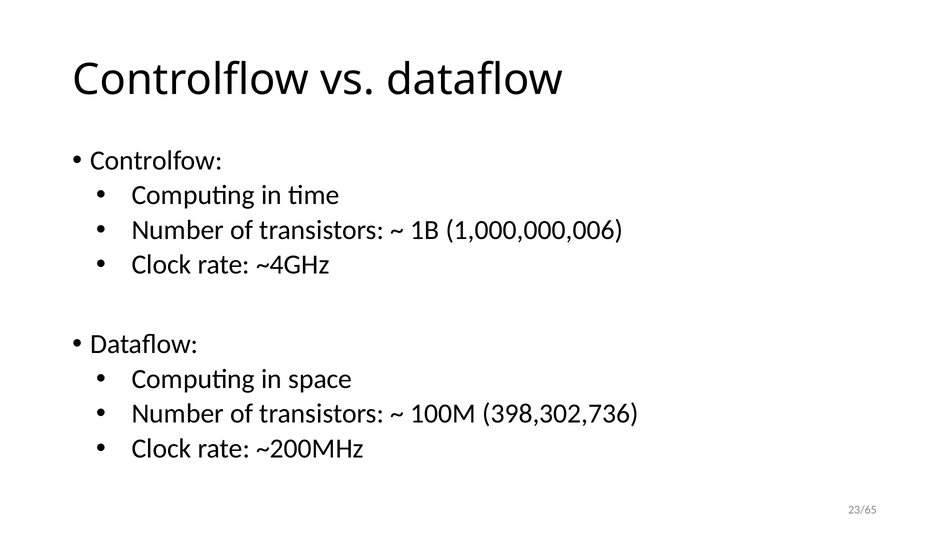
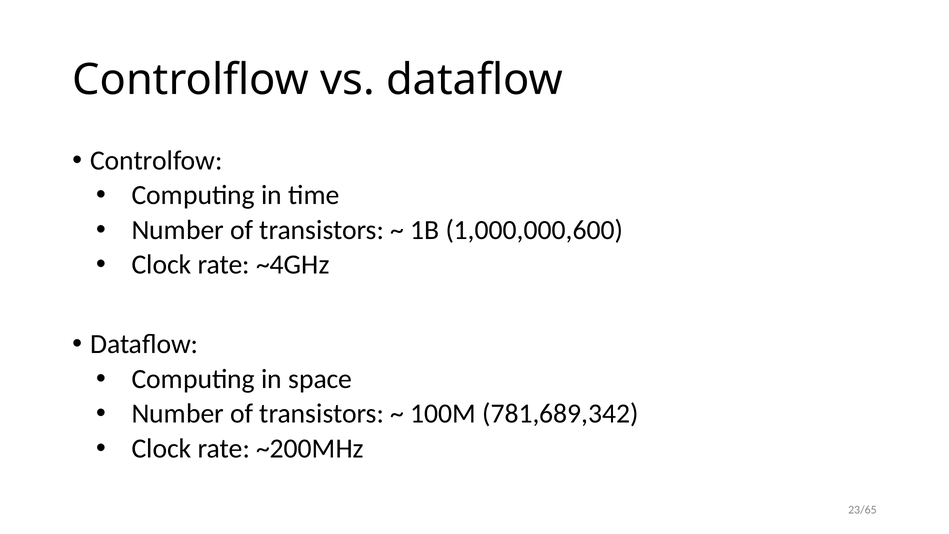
1,000,000,006: 1,000,000,006 -> 1,000,000,600 (534, 230)
398,302,736: 398,302,736 -> 781,689,342 (560, 414)
